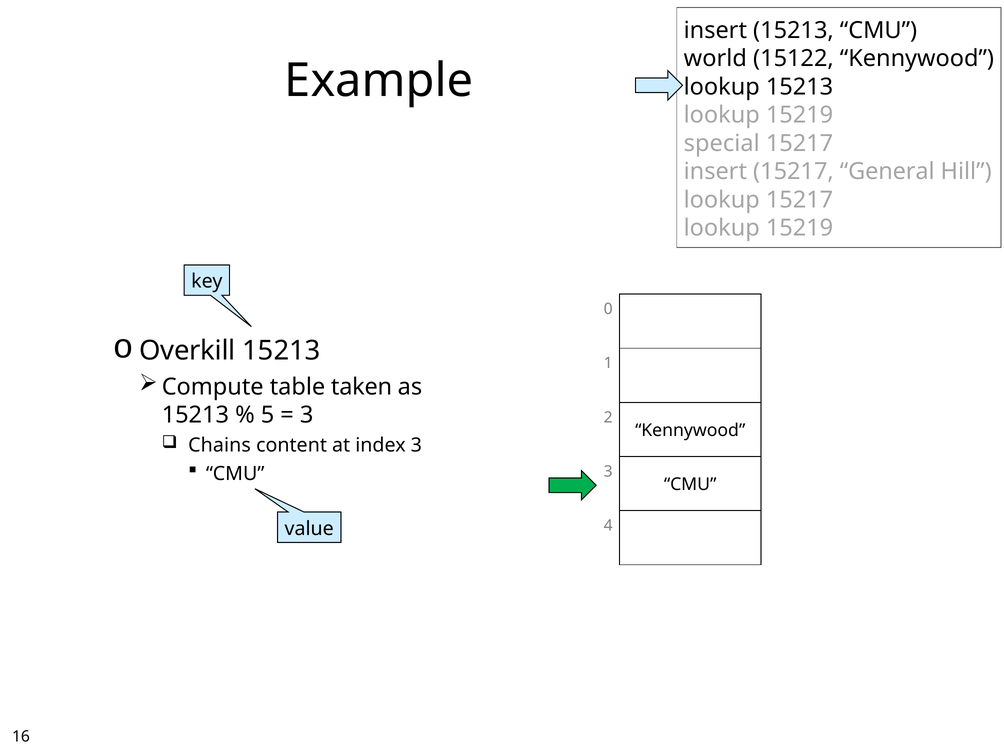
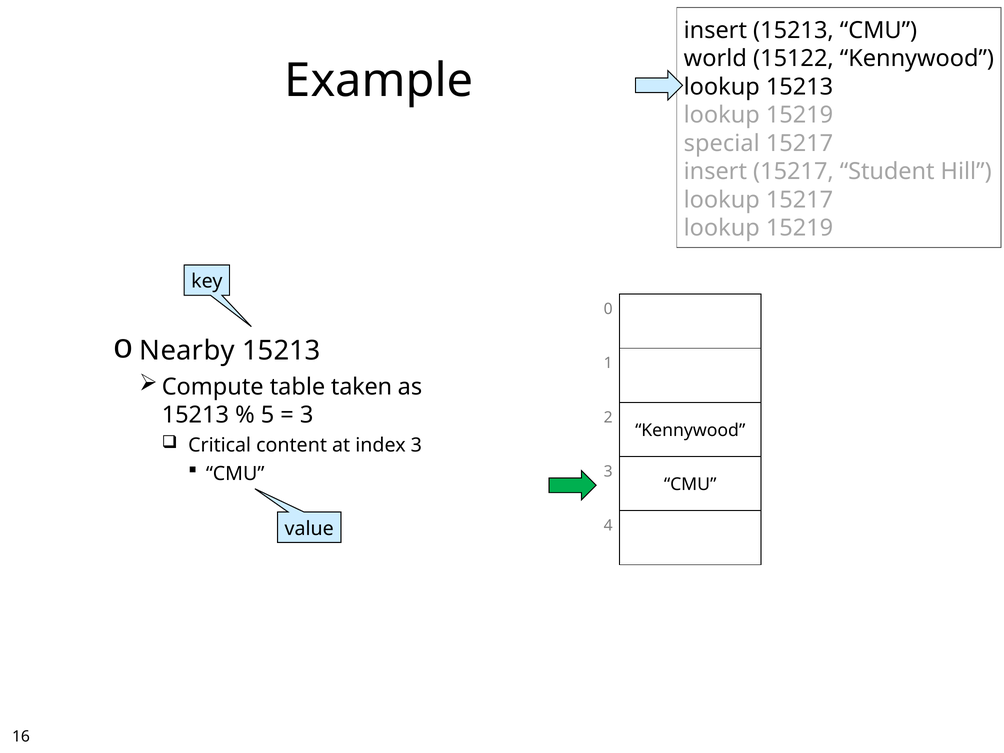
General: General -> Student (887, 172)
Overkill: Overkill -> Nearby (187, 351)
Chains: Chains -> Critical (220, 445)
